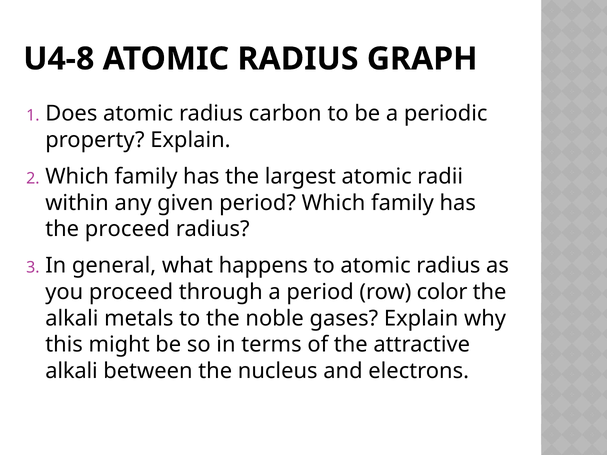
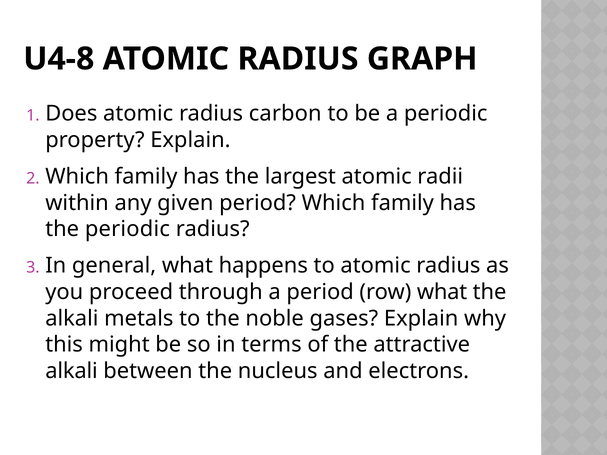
the proceed: proceed -> periodic (127, 229)
row color: color -> what (442, 292)
